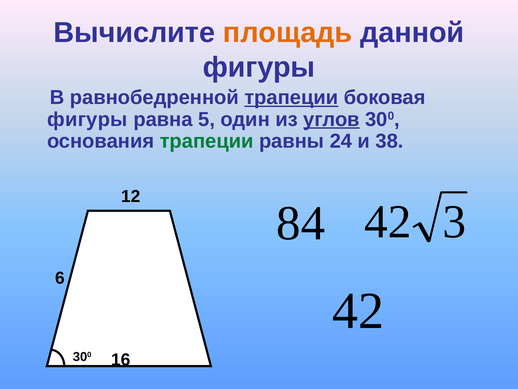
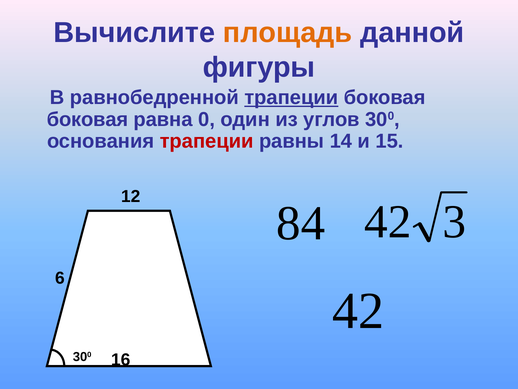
фигуры: фигуры -> боковая (88, 119)
5: 5 -> 0 (207, 119)
углов underline: present -> none (331, 119)
трапеции colour: green -> red (207, 141)
24: 24 -> 14 (341, 141)
38: 38 -> 15 (390, 141)
